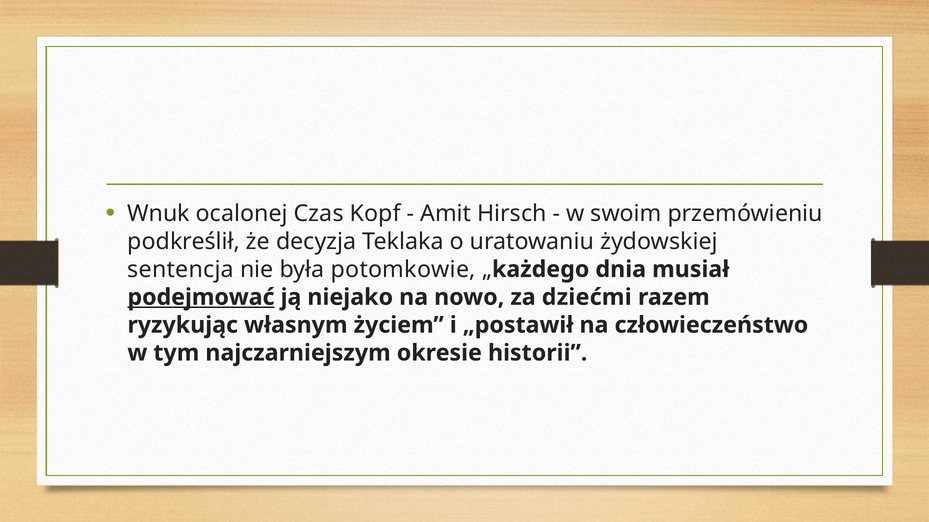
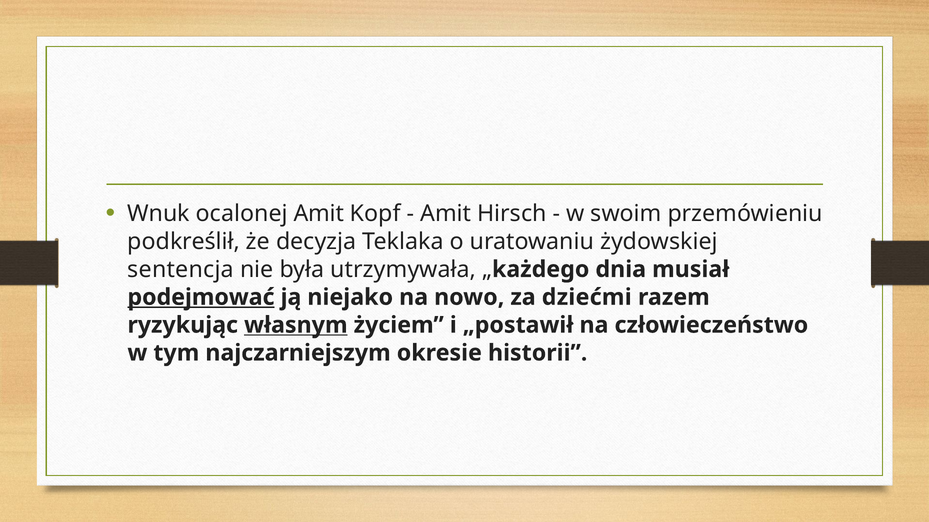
ocalonej Czas: Czas -> Amit (319, 214)
potomkowie: potomkowie -> utrzymywała (403, 270)
własnym underline: none -> present (296, 325)
